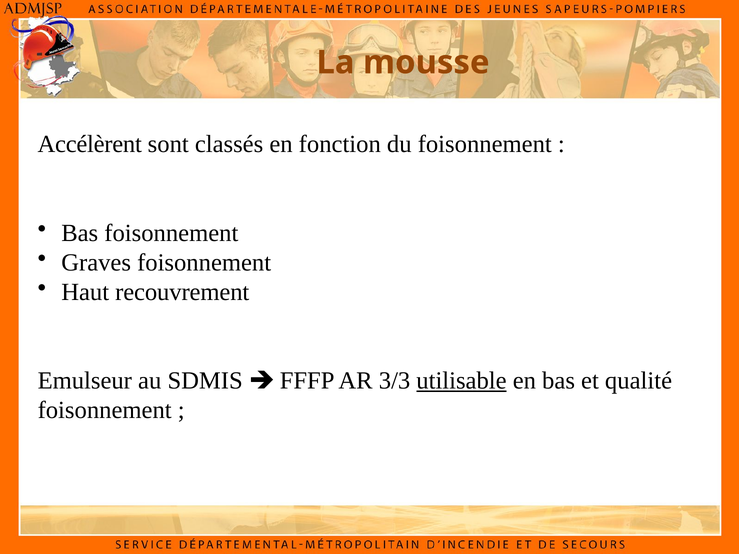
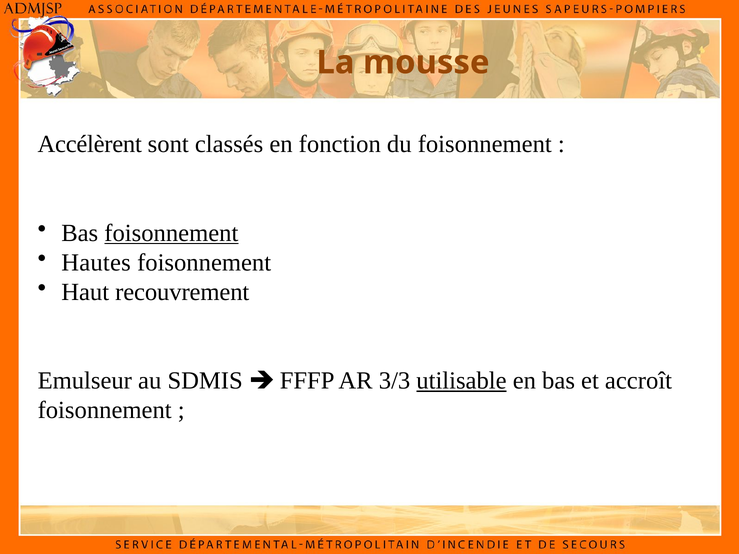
foisonnement underline: none -> present (171, 233)
Graves: Graves -> Hautes (96, 263)
qualité: qualité -> accroît (639, 381)
